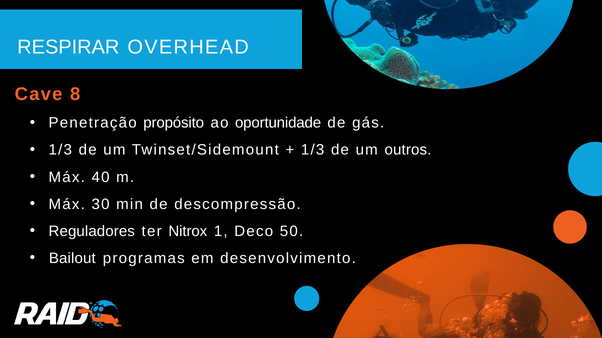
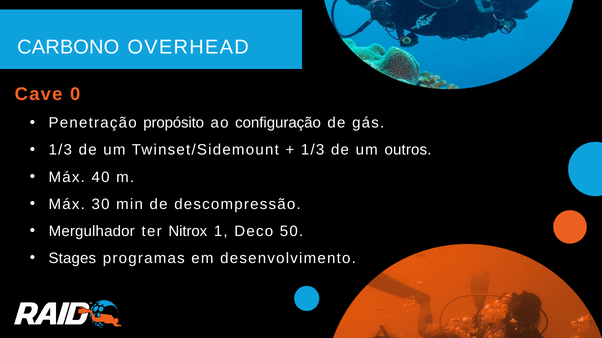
RESPIRAR: RESPIRAR -> CARBONO (68, 47)
8: 8 -> 0 (75, 94)
oportunidade: oportunidade -> configuração (278, 123)
Reguladores: Reguladores -> Mergulhador (92, 232)
Bailout: Bailout -> Stages (72, 259)
